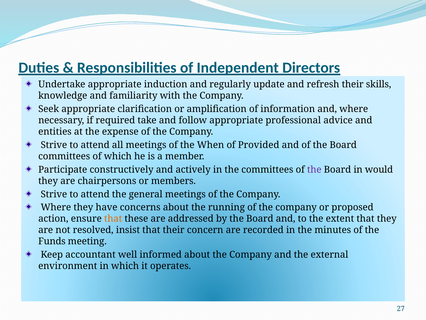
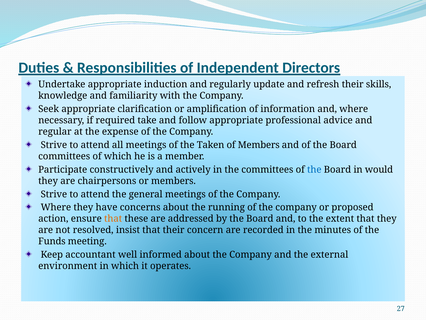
entities: entities -> regular (55, 132)
When: When -> Taken (211, 145)
of Provided: Provided -> Members (259, 145)
the colour: purple -> blue (314, 169)
